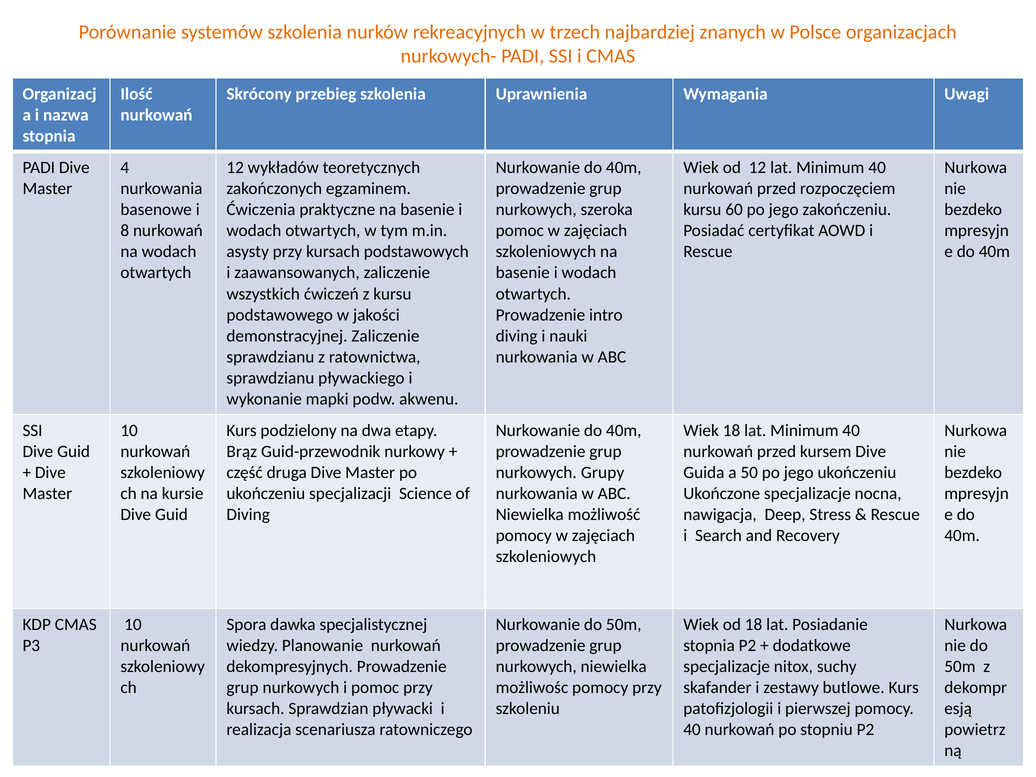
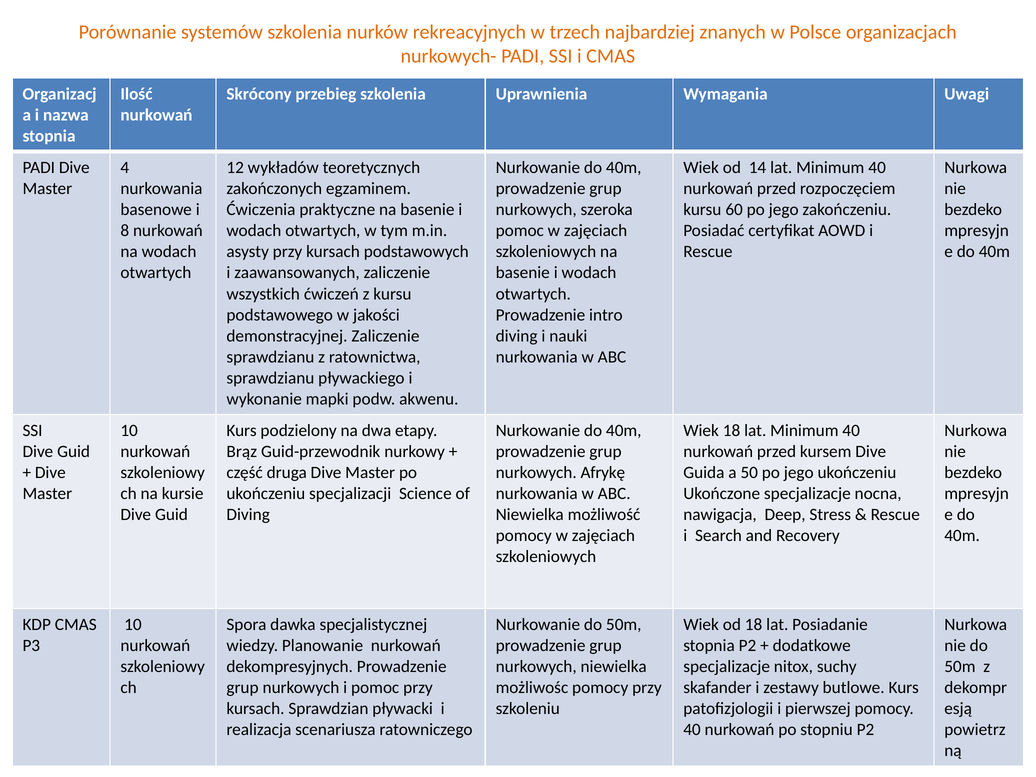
od 12: 12 -> 14 (757, 168)
Grupy: Grupy -> Afrykę (603, 473)
